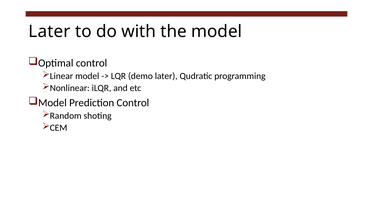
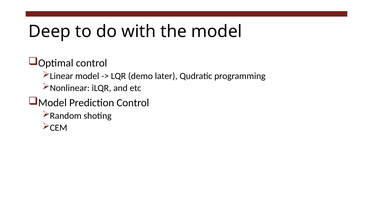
Later: Later -> Deep (50, 31)
